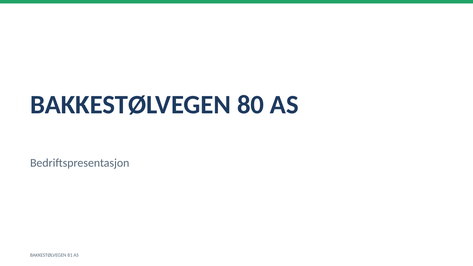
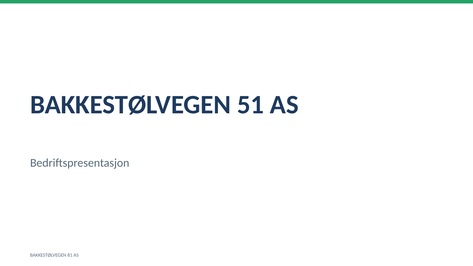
80: 80 -> 51 (251, 105)
